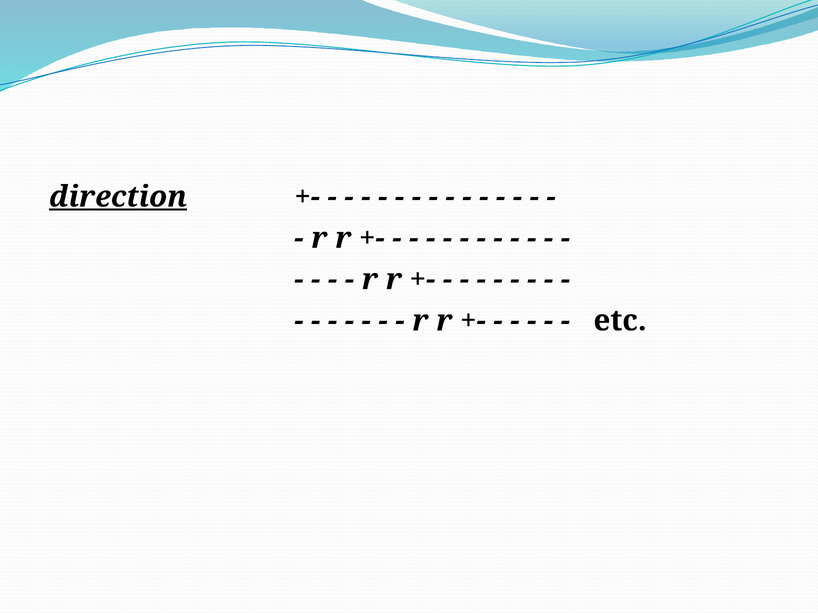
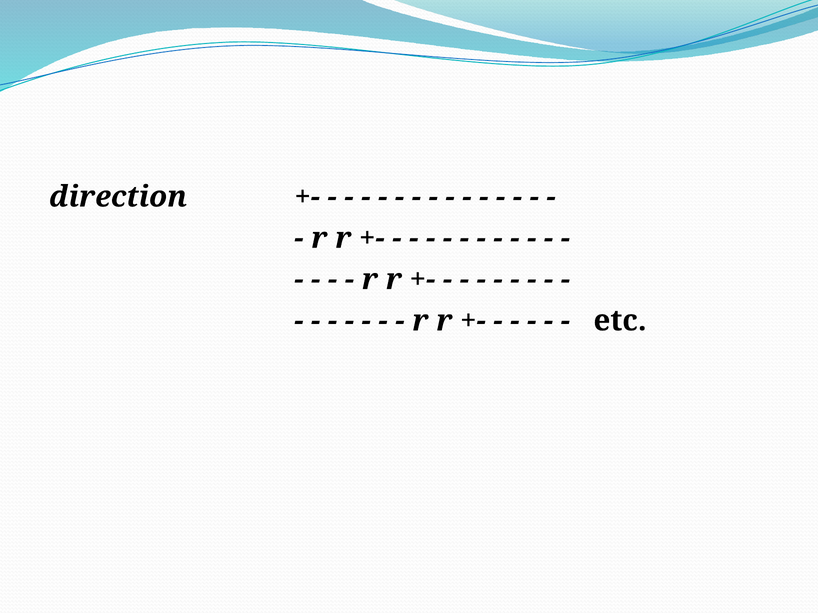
direction underline: present -> none (118, 197)
